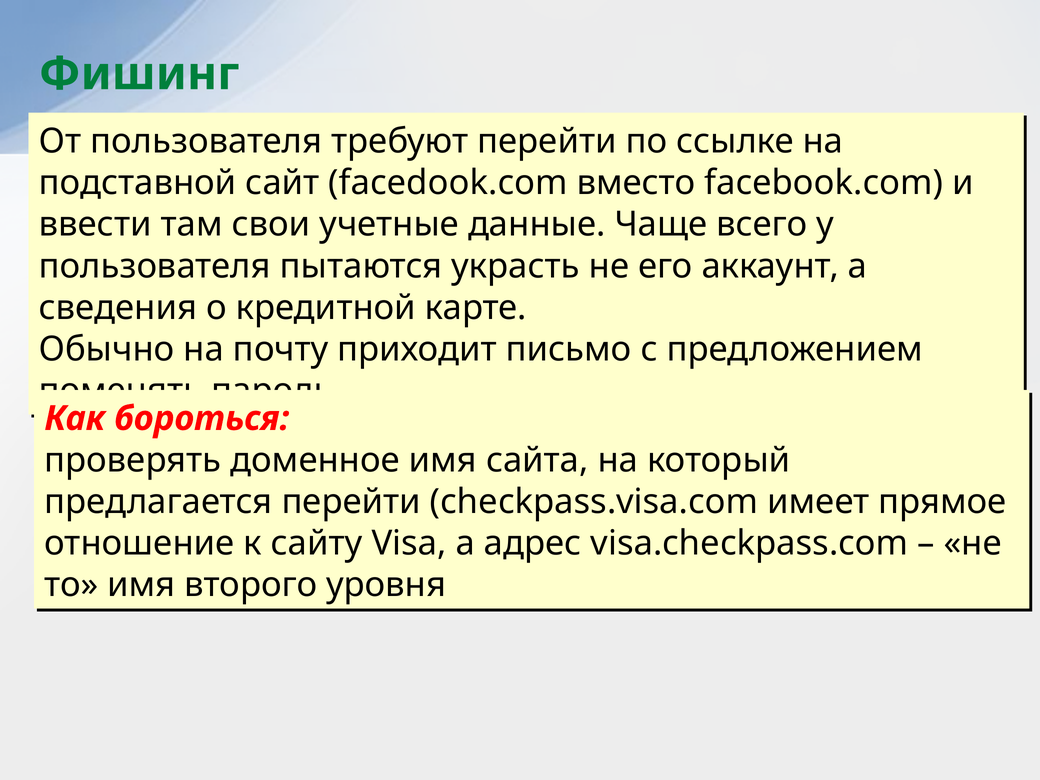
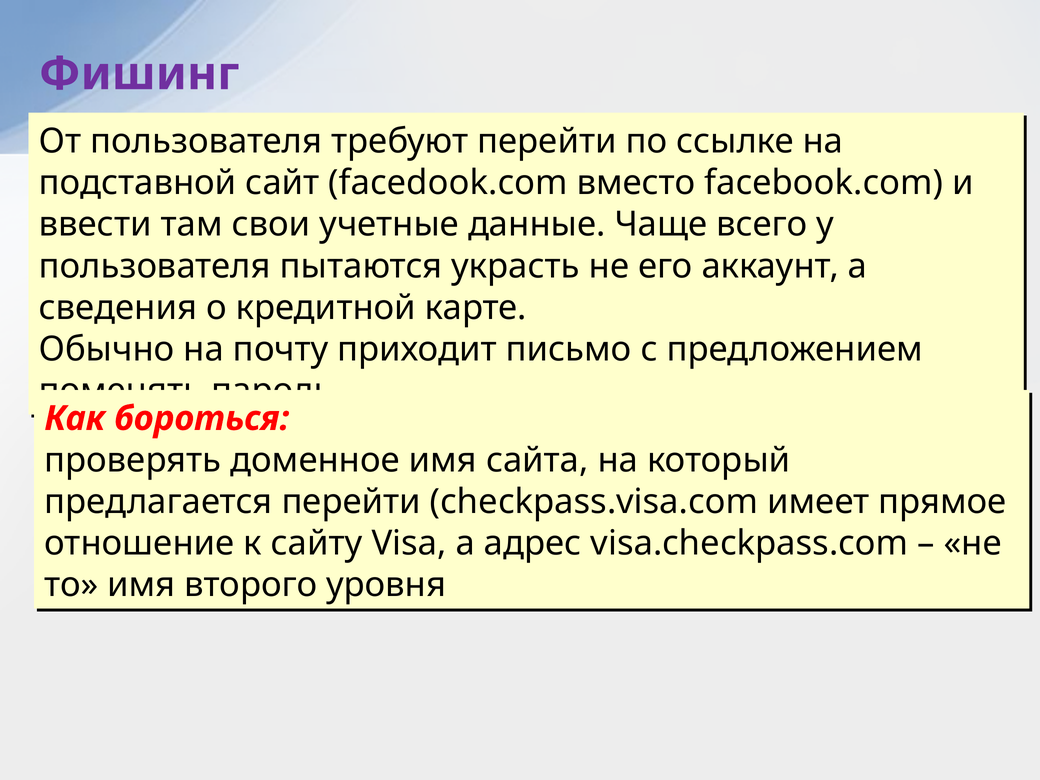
Фишинг colour: green -> purple (139, 74)
